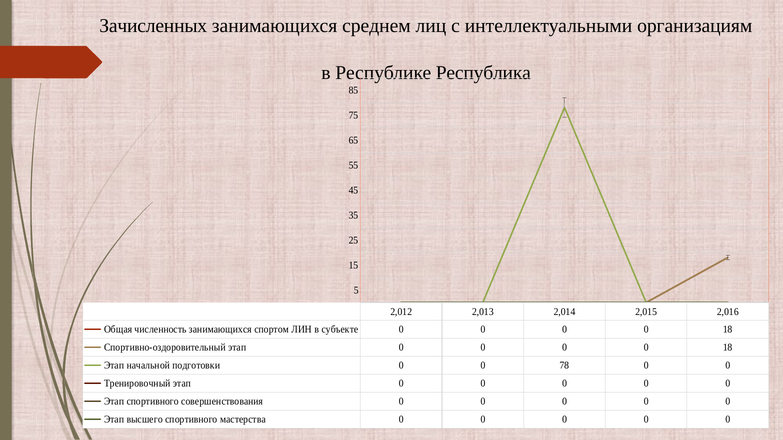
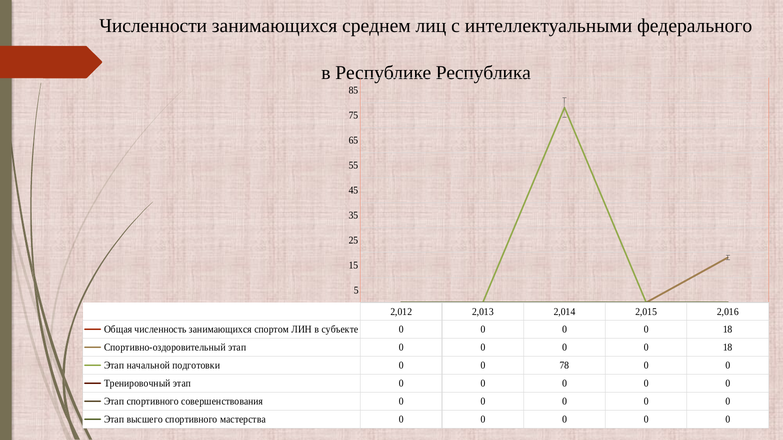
Зачисленных: Зачисленных -> Численности (153, 26)
организациям: организациям -> федерального (695, 26)
